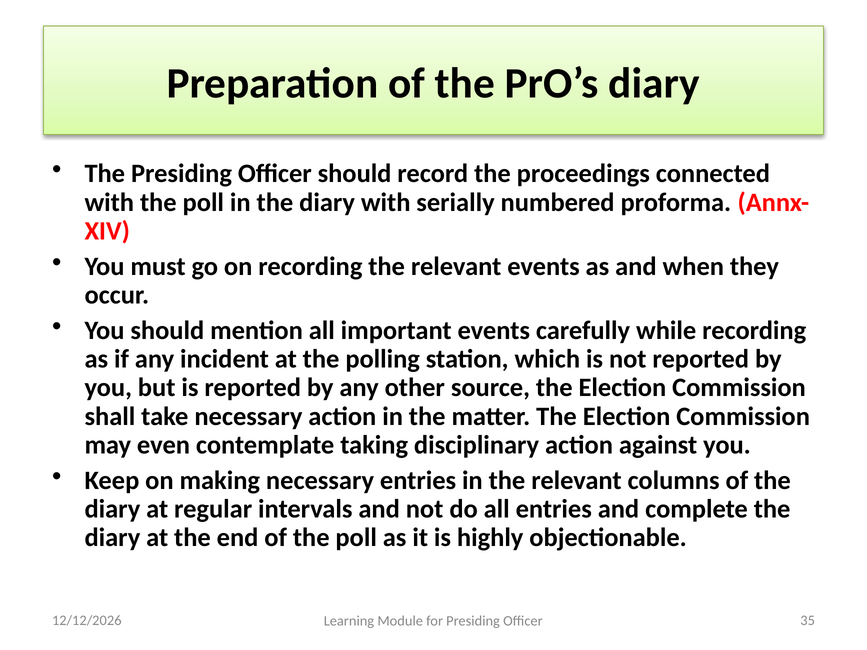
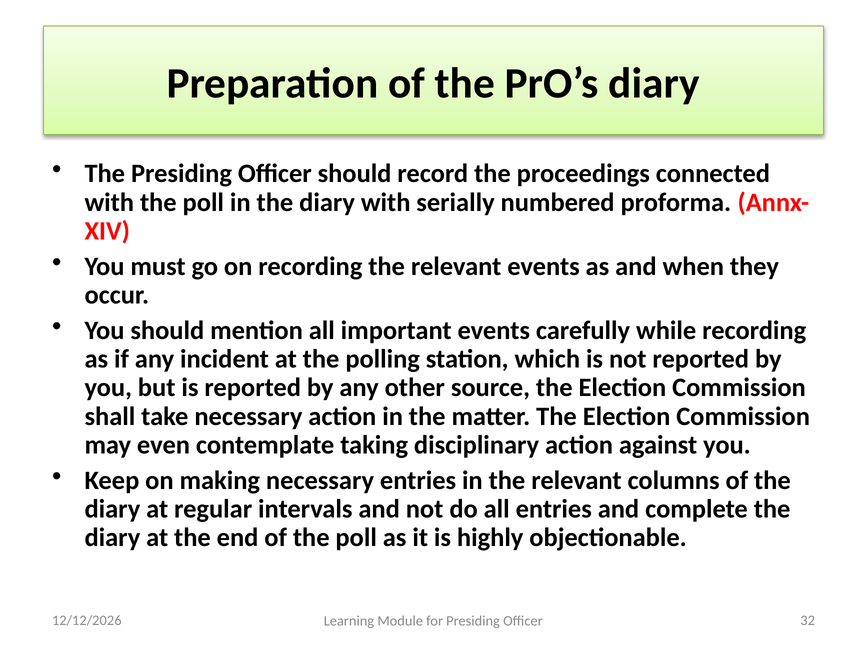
35: 35 -> 32 (808, 621)
